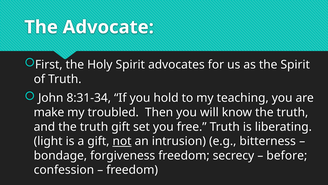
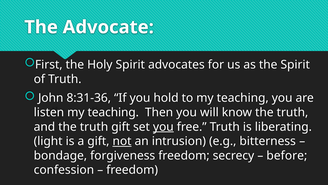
8:31-34: 8:31-34 -> 8:31-36 (89, 98)
make: make -> listen (49, 112)
troubled: troubled -> teaching (113, 112)
you underline: none -> present (163, 126)
